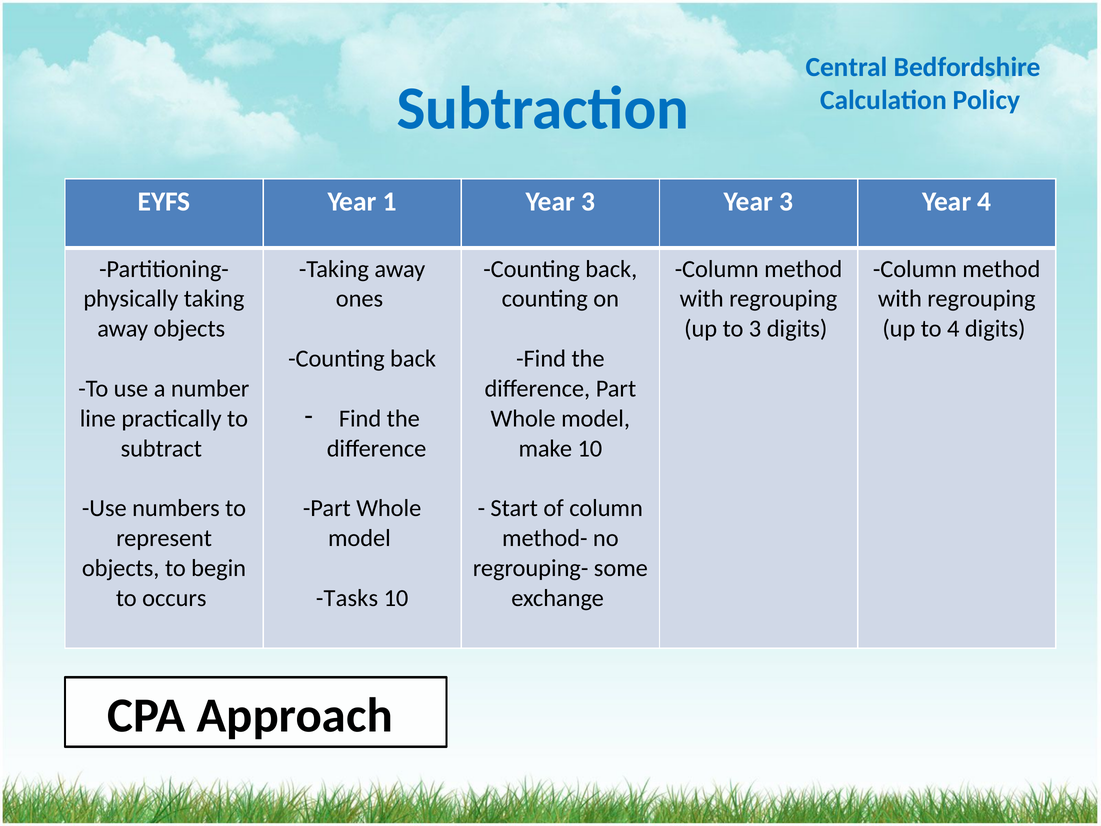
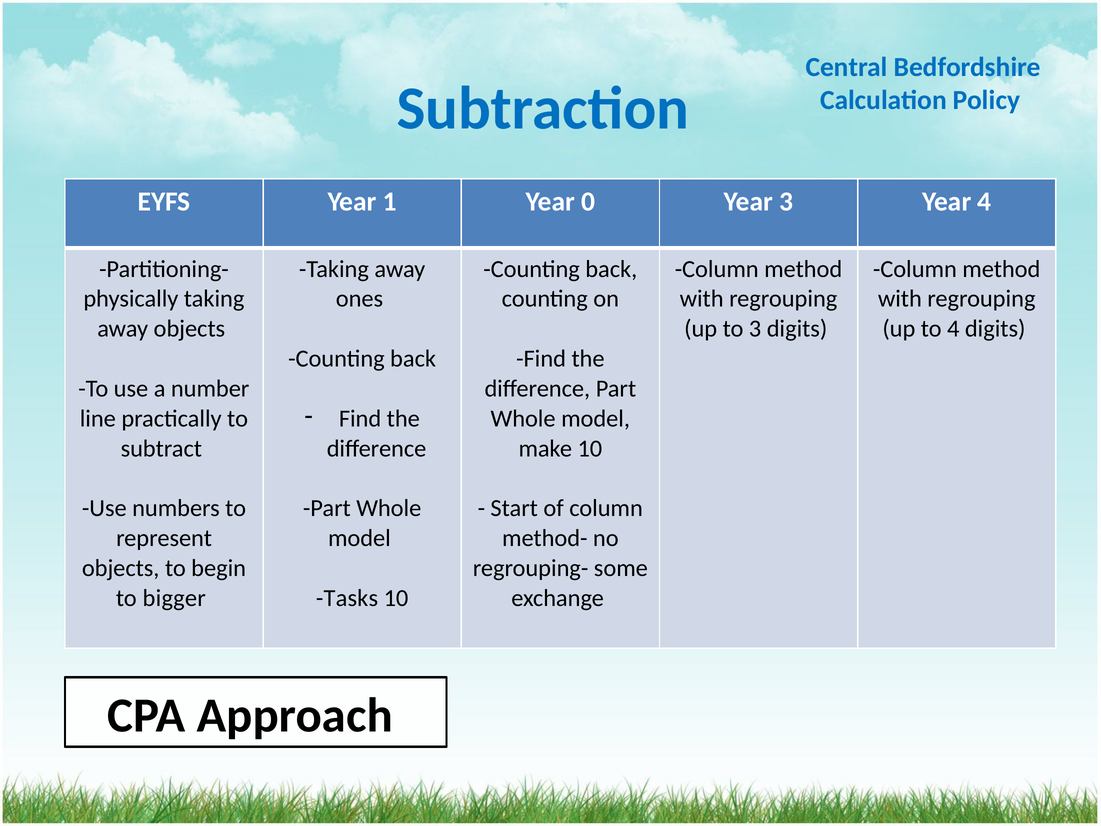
1 Year 3: 3 -> 0 (588, 201)
occurs: occurs -> bigger (174, 598)
